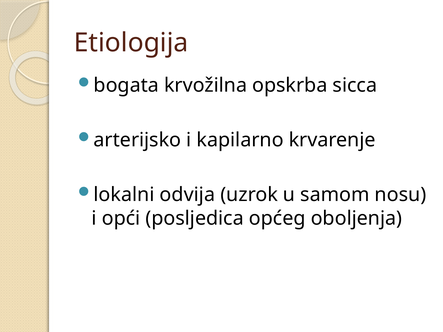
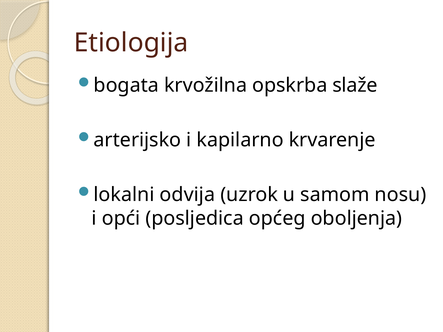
sicca: sicca -> slaže (355, 86)
